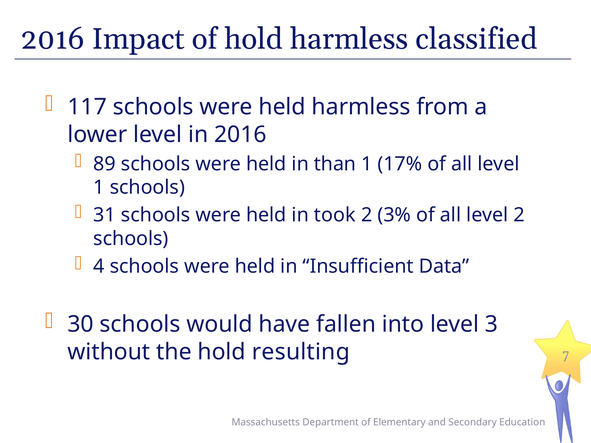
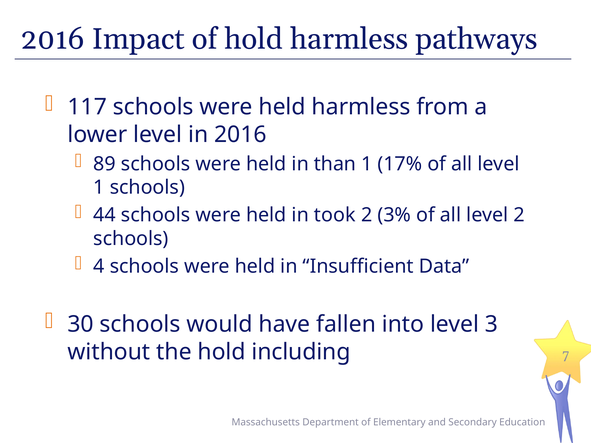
classified: classified -> pathways (477, 39)
31: 31 -> 44 (105, 215)
resulting: resulting -> including (301, 352)
